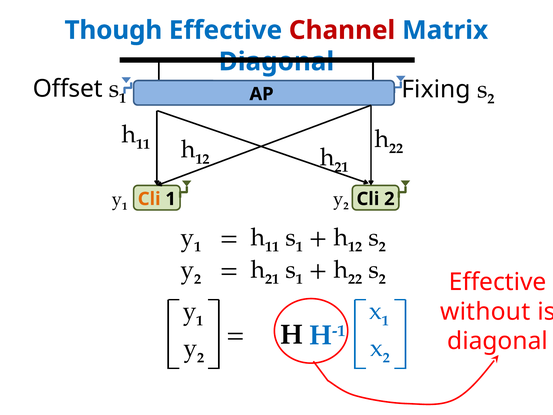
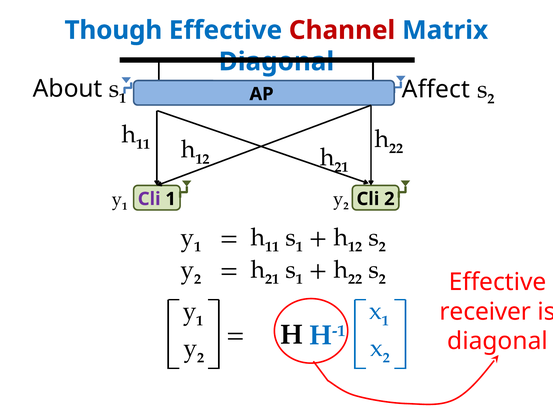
Offset: Offset -> About (68, 89)
Fixing: Fixing -> Affect (436, 89)
Cli colour: orange -> purple (149, 199)
without: without -> receiver (485, 311)
